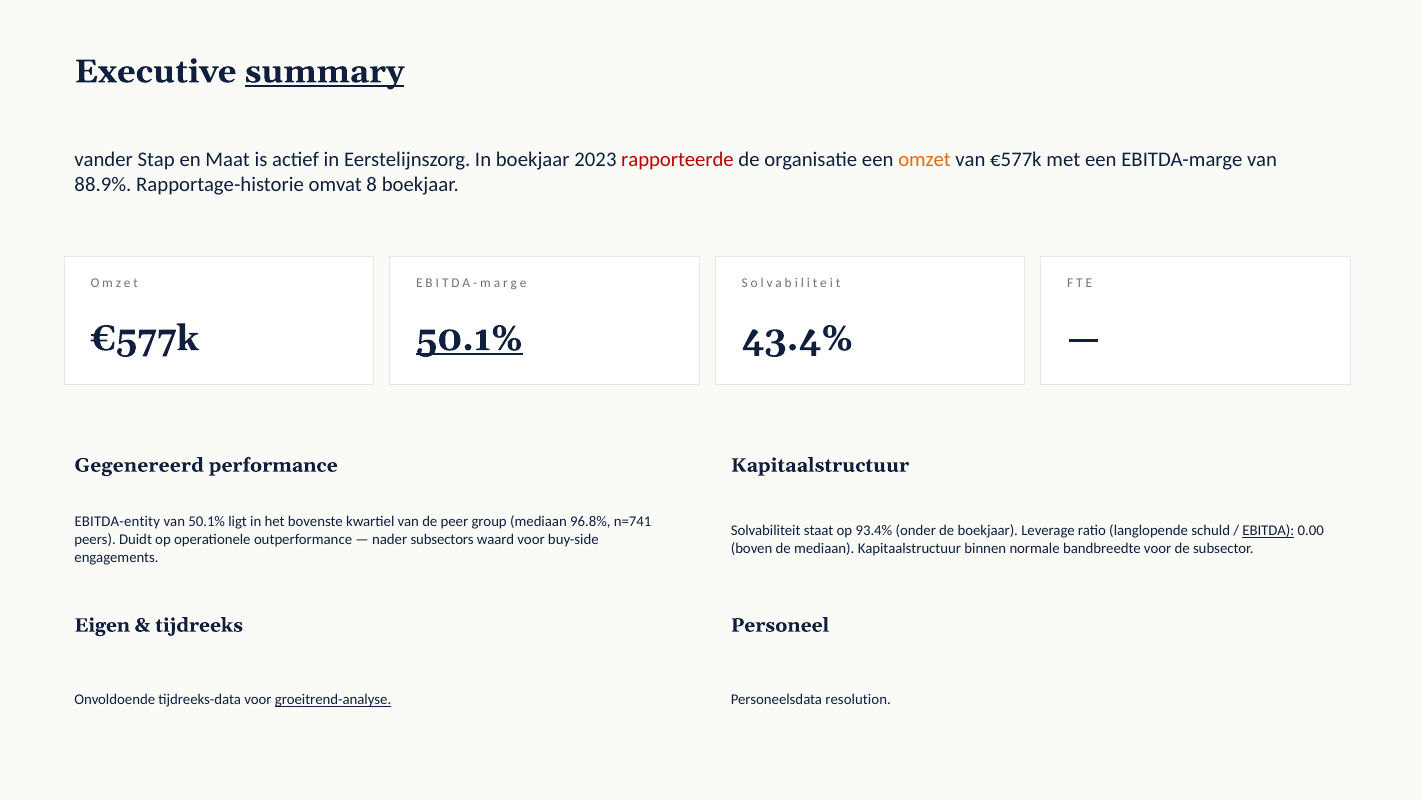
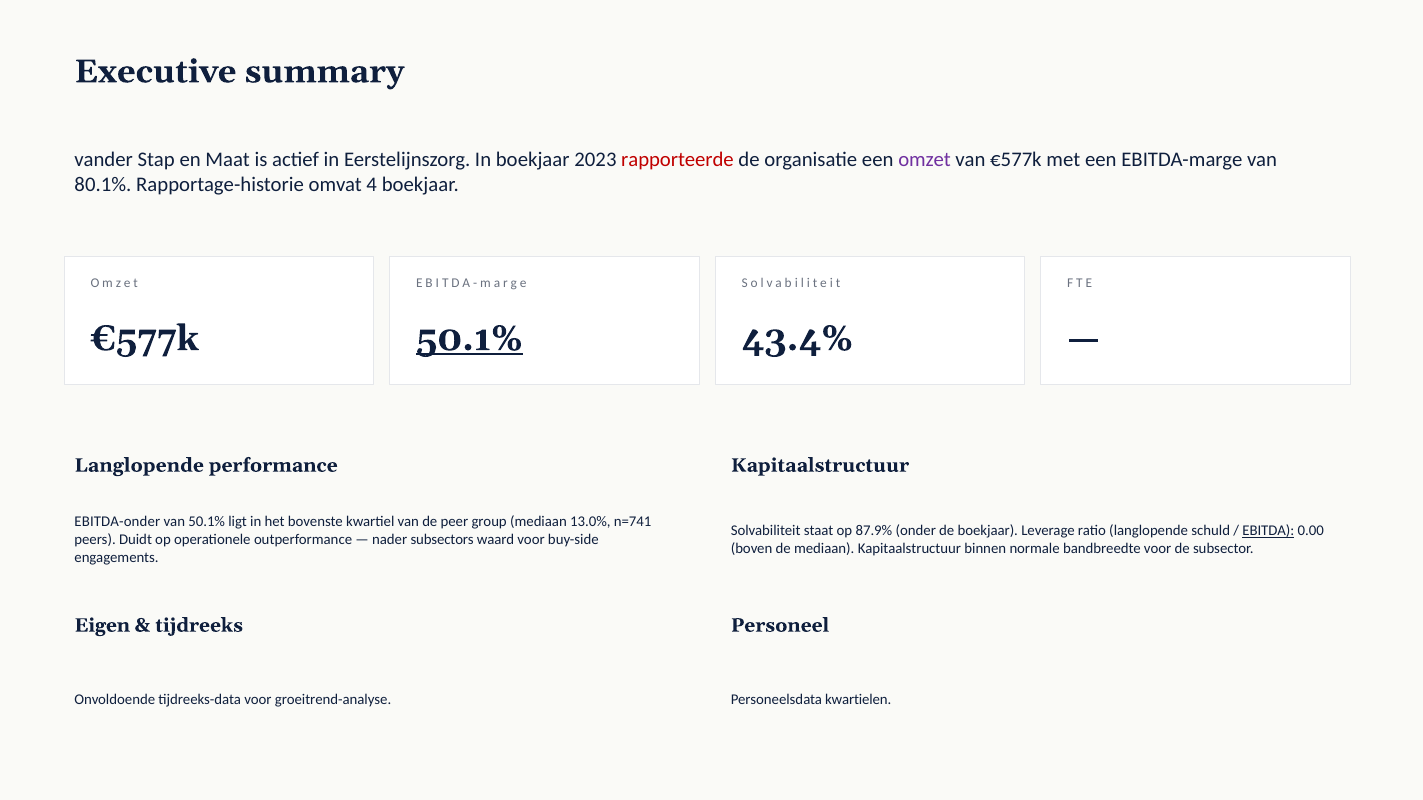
summary underline: present -> none (325, 72)
omzet colour: orange -> purple (925, 160)
88.9%: 88.9% -> 80.1% (103, 185)
8: 8 -> 4 (372, 185)
Gegenereerd: Gegenereerd -> Langlopende (139, 466)
EBITDA-entity: EBITDA-entity -> EBITDA-onder (117, 522)
96.8%: 96.8% -> 13.0% (590, 522)
93.4%: 93.4% -> 87.9% (874, 531)
groeitrend-analyse underline: present -> none (333, 700)
resolution: resolution -> kwartielen (858, 700)
